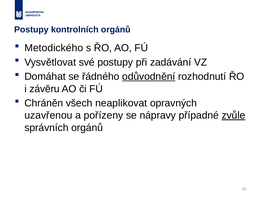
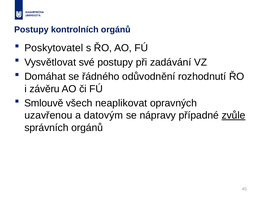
Metodického: Metodického -> Poskytovatel (54, 48)
odůvodnění underline: present -> none (149, 76)
Chráněn: Chráněn -> Smlouvě (44, 103)
pořízeny: pořízeny -> datovým (103, 115)
